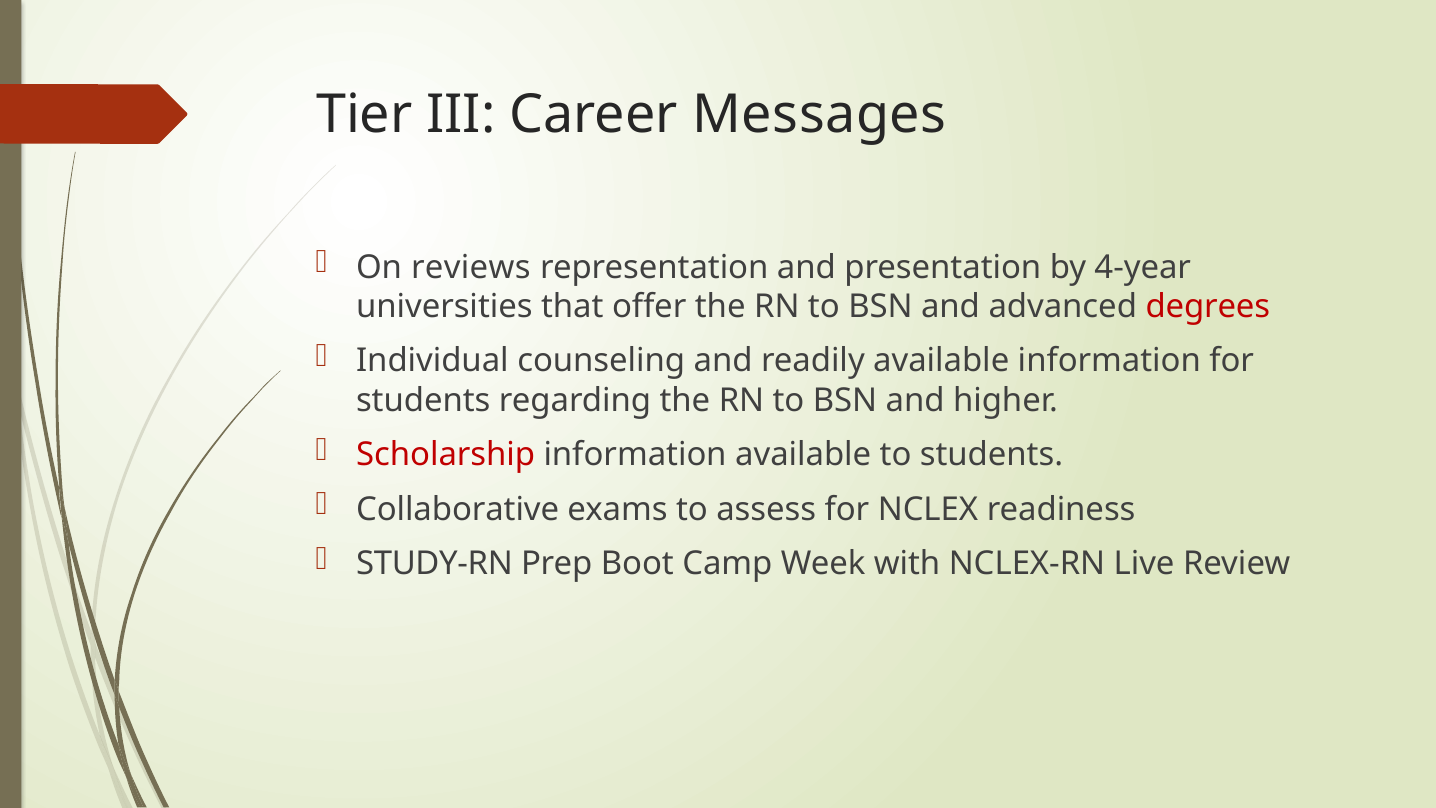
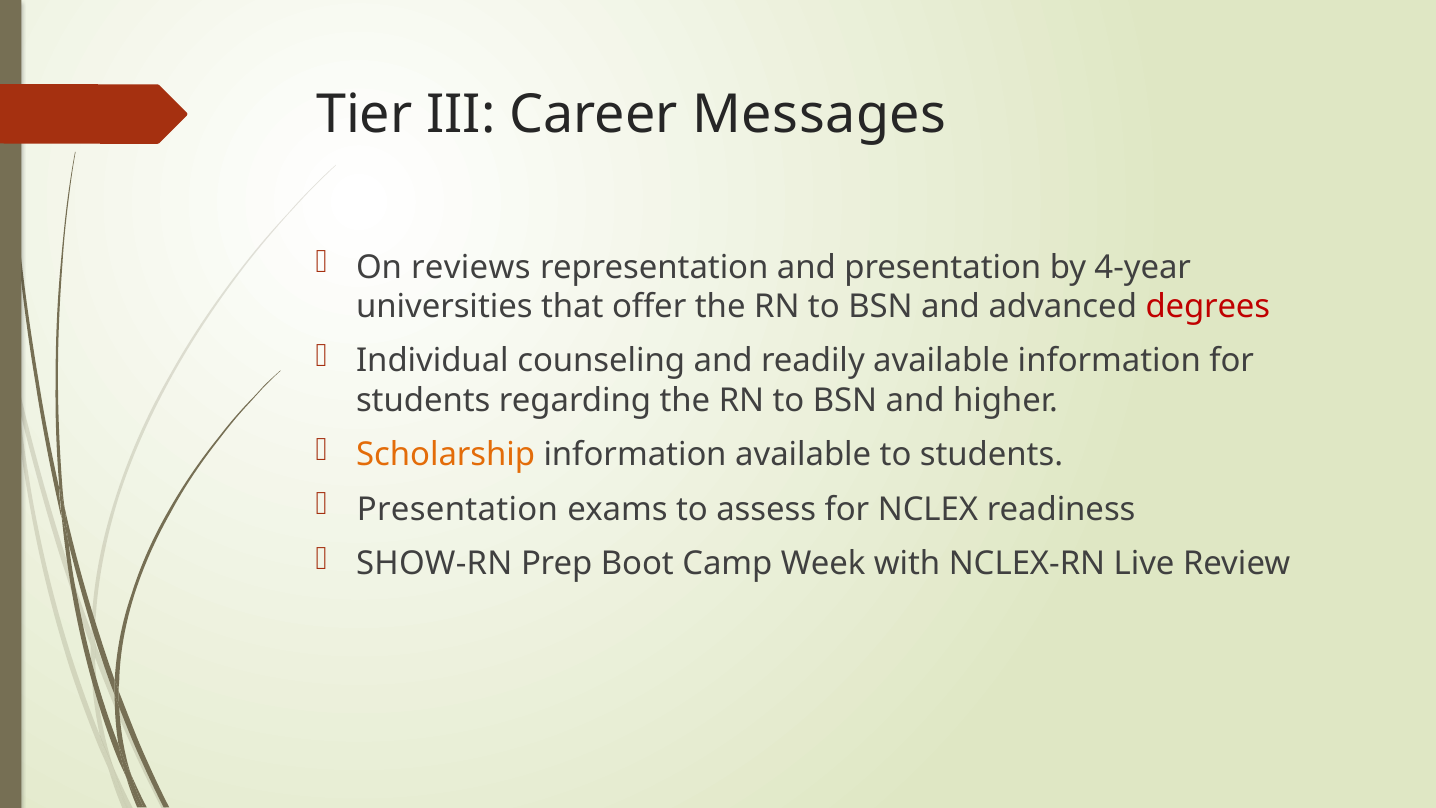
Scholarship colour: red -> orange (446, 455)
Collaborative: Collaborative -> Presentation (457, 509)
STUDY-RN: STUDY-RN -> SHOW-RN (434, 564)
